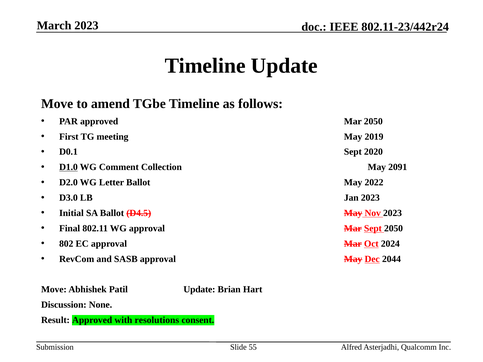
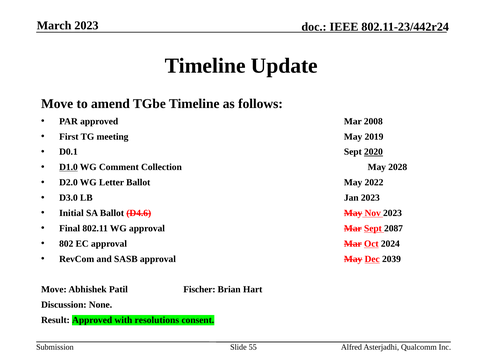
Mar 2050: 2050 -> 2008 (373, 121)
2020 underline: none -> present (373, 152)
2091: 2091 -> 2028 (398, 167)
D4.5: D4.5 -> D4.6 (139, 213)
Sept 2050: 2050 -> 2087 (394, 229)
2044: 2044 -> 2039 (391, 259)
Patil Update: Update -> Fischer (199, 290)
